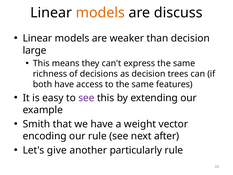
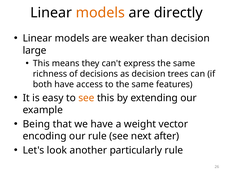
discuss: discuss -> directly (178, 13)
see colour: purple -> orange (86, 98)
Smith: Smith -> Being (36, 124)
give: give -> look (57, 150)
